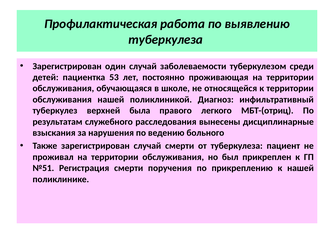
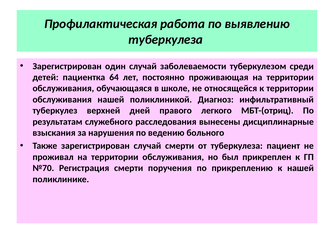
53: 53 -> 64 (114, 77)
была: была -> дней (140, 111)
№51: №51 -> №70 (43, 168)
